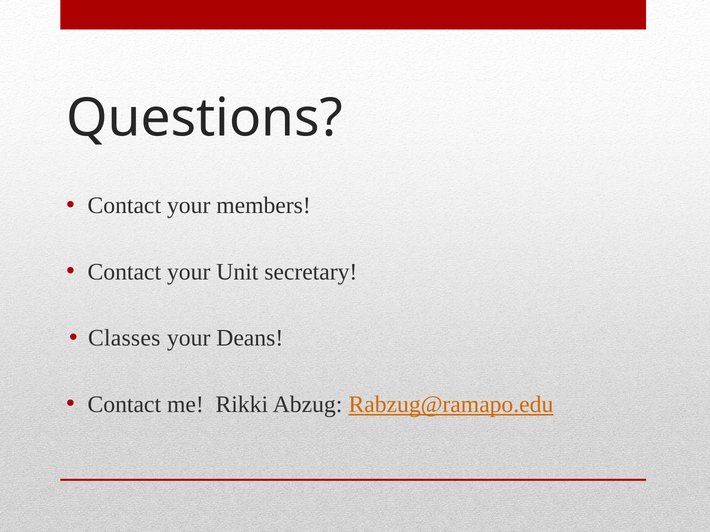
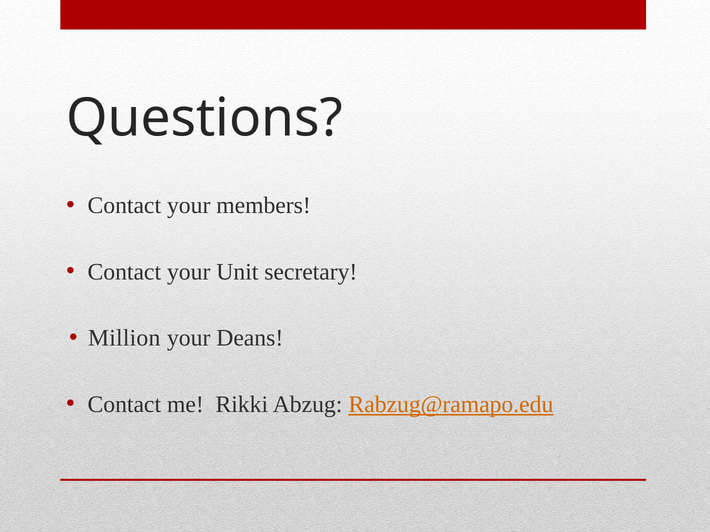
Classes: Classes -> Million (124, 338)
